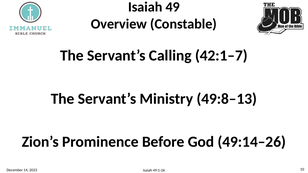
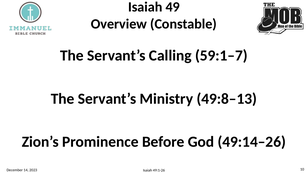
42:1–7: 42:1–7 -> 59:1–7 (221, 56)
